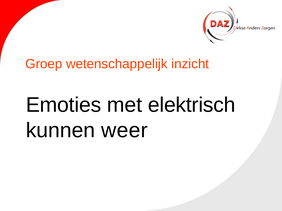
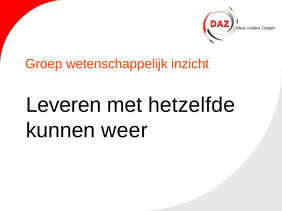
Emoties: Emoties -> Leveren (64, 105)
elektrisch: elektrisch -> hetzelfde (192, 105)
